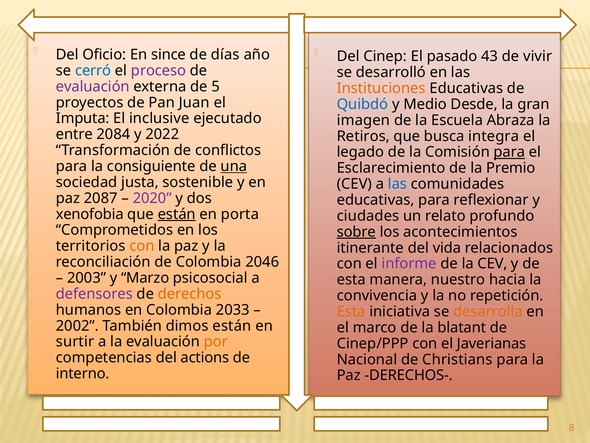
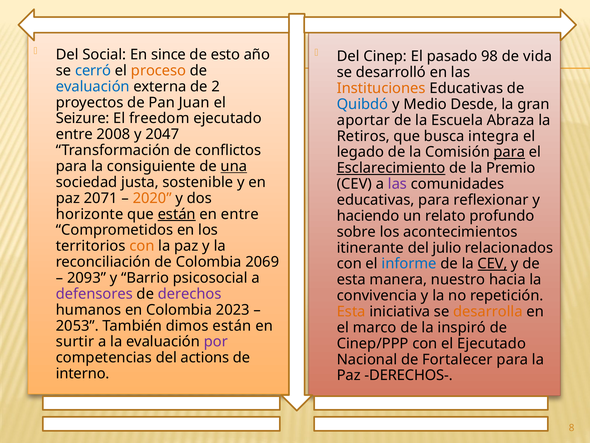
Oficio: Oficio -> Social (104, 55)
días: días -> esto (225, 55)
43: 43 -> 98 (490, 56)
vivir: vivir -> vida (538, 56)
proceso colour: purple -> orange (159, 71)
evaluación colour: purple -> blue (93, 86)
5: 5 -> 2 (216, 86)
Imputa: Imputa -> Seizure (83, 118)
inclusive: inclusive -> freedom (159, 118)
imagen: imagen -> aportar (363, 120)
2084: 2084 -> 2008 (113, 134)
2022: 2022 -> 2047 (162, 134)
Esclarecimiento underline: none -> present (391, 168)
las colour: blue -> purple (397, 184)
2087: 2087 -> 2071 (101, 198)
2020 colour: purple -> orange (152, 198)
xenofobia: xenofobia -> horizonte (90, 214)
en porta: porta -> entre (240, 214)
ciudades: ciudades -> haciendo (368, 216)
sobre underline: present -> none (356, 232)
vida: vida -> julio (447, 248)
2046: 2046 -> 2069 (262, 262)
informe colour: purple -> blue (409, 263)
CEV underline: none -> present (492, 263)
2003: 2003 -> 2093 (87, 278)
Marzo: Marzo -> Barrio (145, 278)
derechos colour: orange -> purple (190, 294)
2033: 2033 -> 2023 (233, 310)
2002: 2002 -> 2053 (77, 325)
blatant: blatant -> inspiró (462, 327)
por colour: orange -> purple (216, 341)
el Javerianas: Javerianas -> Ejecutado (492, 343)
Christians: Christians -> Fortalecer (457, 359)
